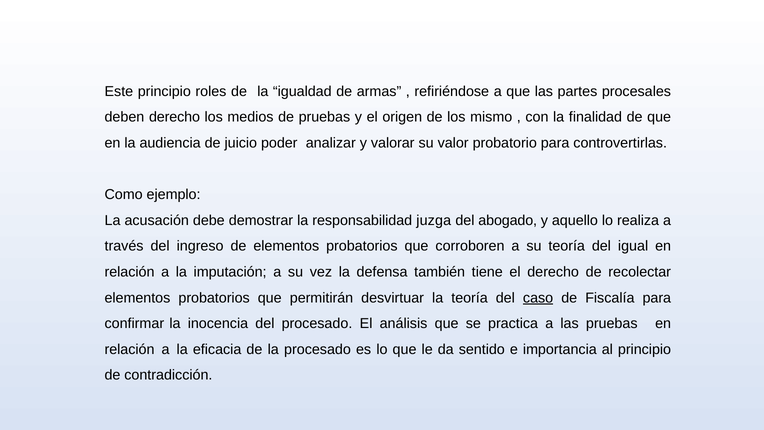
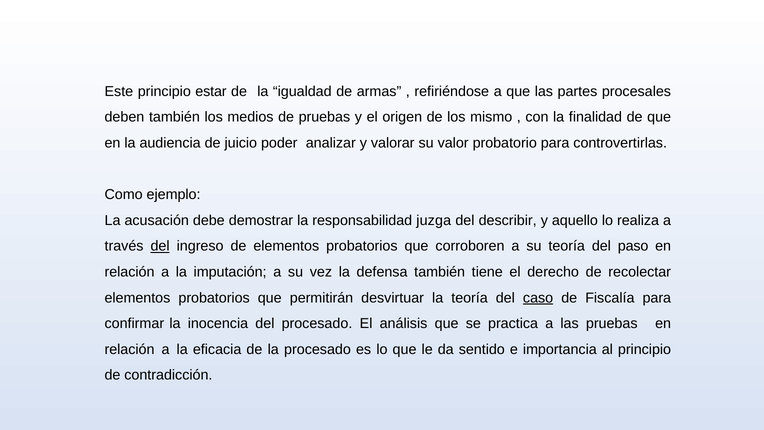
roles: roles -> estar (211, 91)
deben derecho: derecho -> también (174, 117)
abogado: abogado -> describir (508, 220)
del underline: none -> present (160, 246)
igual: igual -> paso (633, 246)
